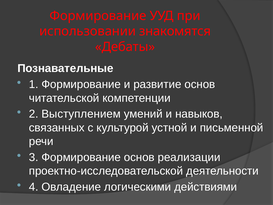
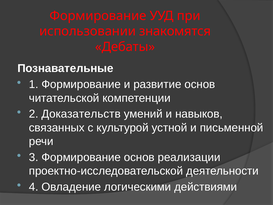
Выступлением: Выступлением -> Доказательств (81, 114)
